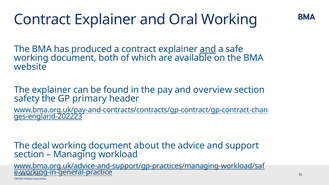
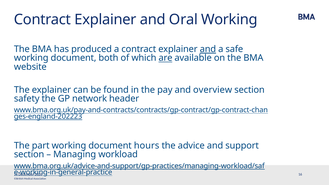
are underline: none -> present (165, 58)
primary: primary -> network (90, 99)
deal: deal -> part (41, 146)
about: about -> hours (147, 146)
